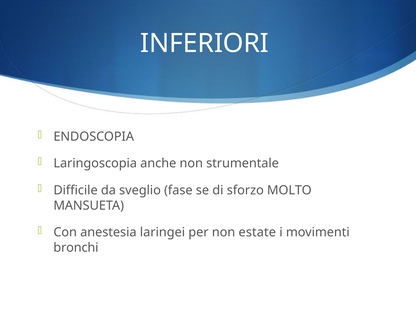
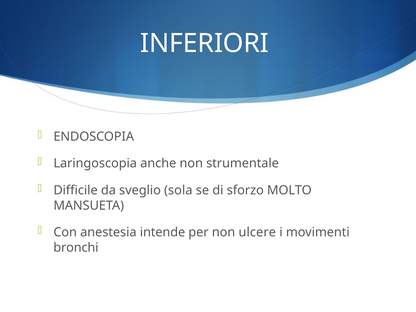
fase: fase -> sola (178, 190)
laringei: laringei -> intende (163, 232)
estate: estate -> ulcere (257, 232)
